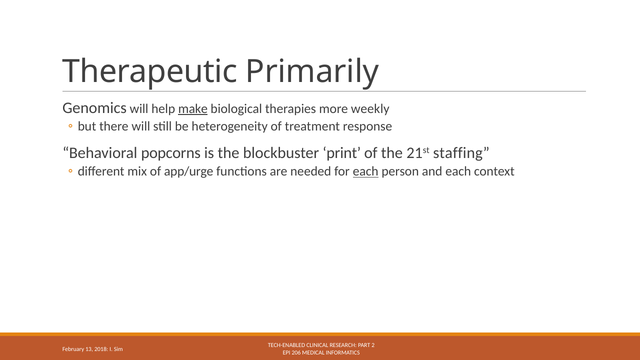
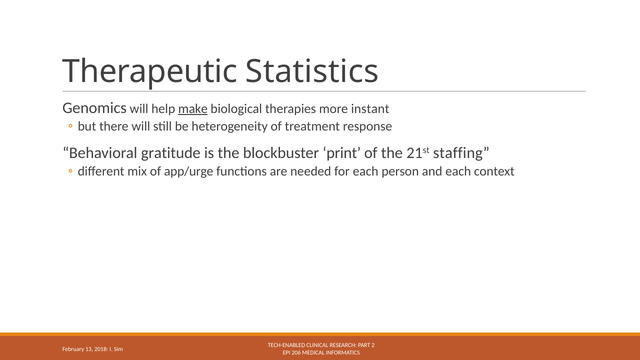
Primarily: Primarily -> Statistics (312, 72)
weekly: weekly -> instant (370, 109)
popcorns: popcorns -> gratitude (171, 153)
each underline: present -> none (366, 171)
